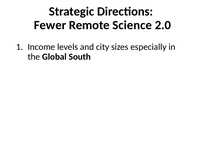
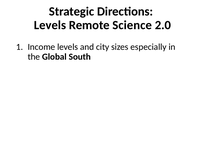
Fewer: Fewer -> Levels (50, 25)
